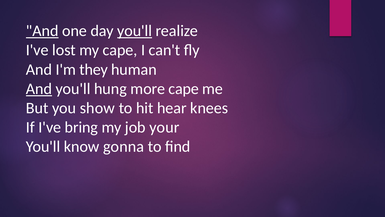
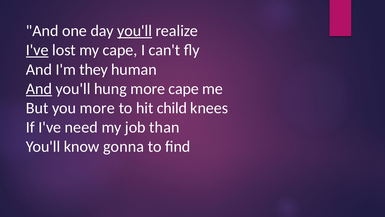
And underline: present -> none (42, 31)
I've underline: none -> present (37, 50)
you show: show -> more (97, 108)
hear: hear -> child (172, 108)
bring: bring -> need (81, 127)
your: your -> than (164, 127)
